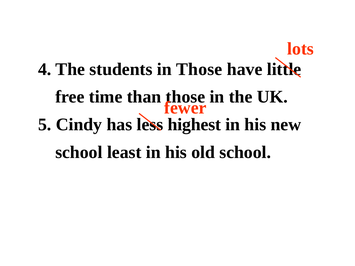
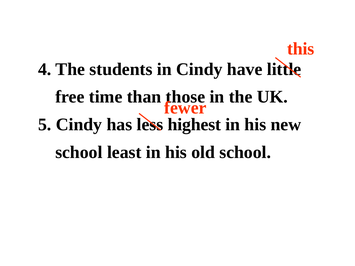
lots: lots -> this (301, 49)
in Those: Those -> Cindy (199, 69)
